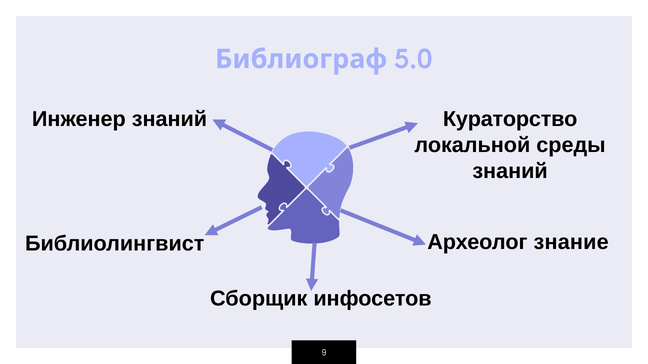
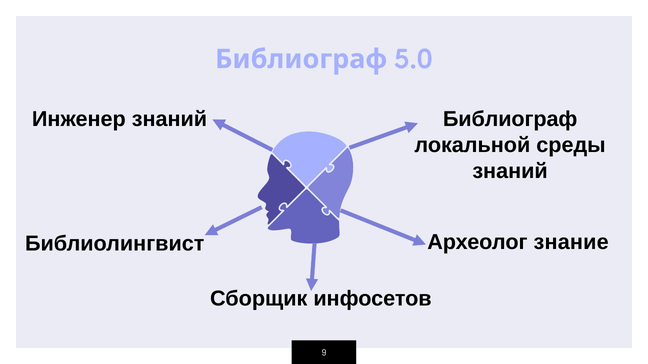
знаний Кураторство: Кураторство -> Библиограф (510, 119)
